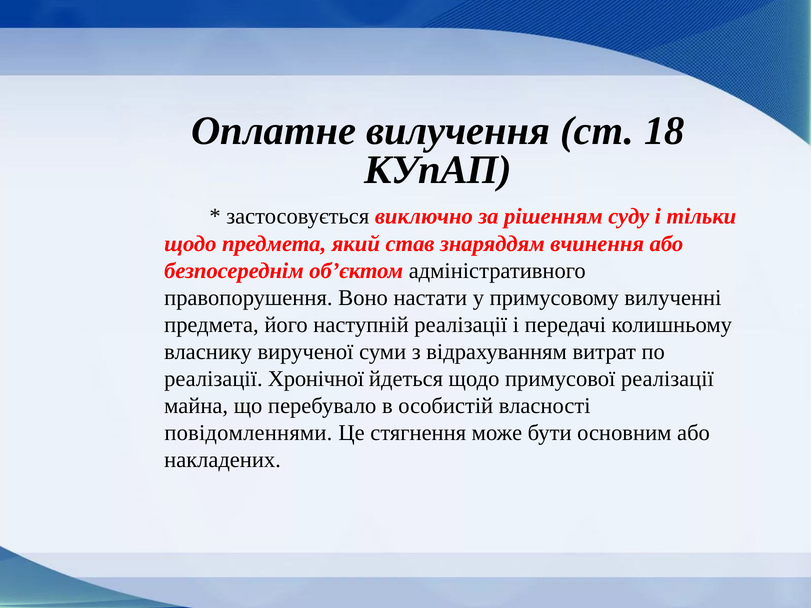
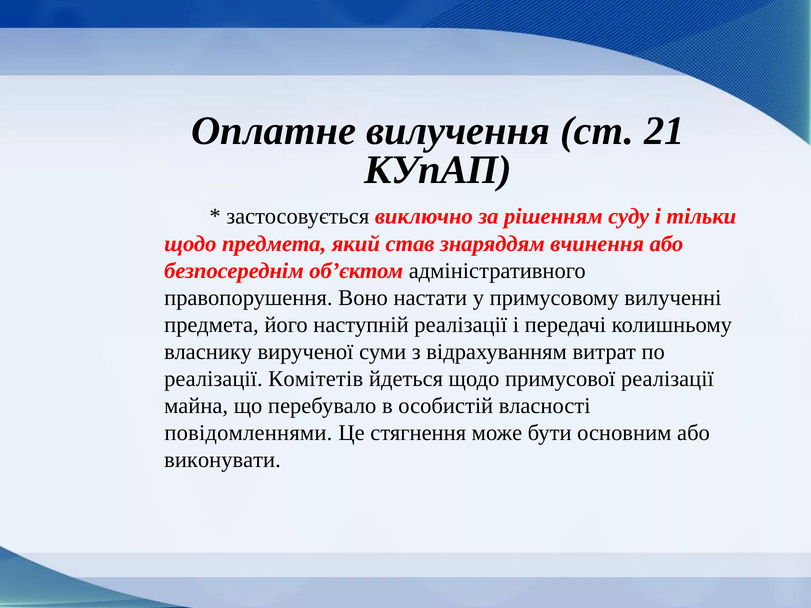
18: 18 -> 21 (664, 131)
Хронічної: Хронічної -> Комітетів (316, 379)
накладених: накладених -> виконувати (223, 460)
